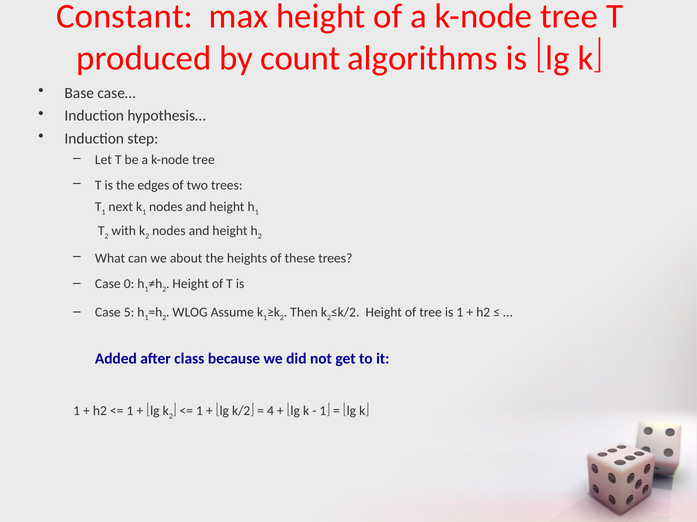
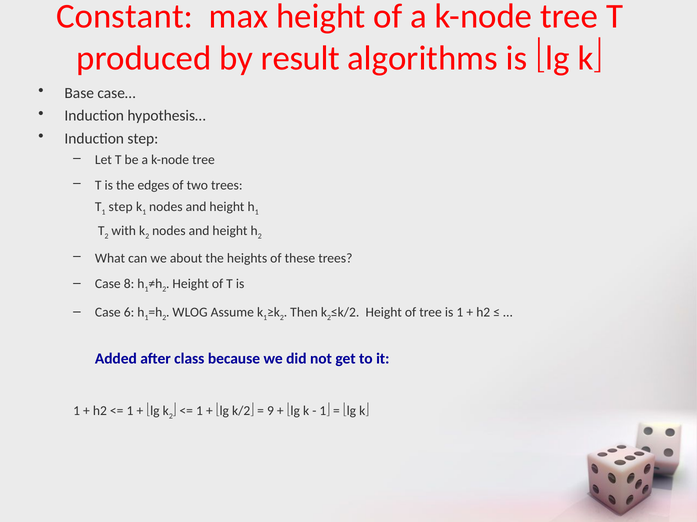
count: count -> result (300, 58)
1 next: next -> step (121, 207)
0: 0 -> 8 (129, 284)
5: 5 -> 6 (129, 313)
4: 4 -> 9 (270, 411)
